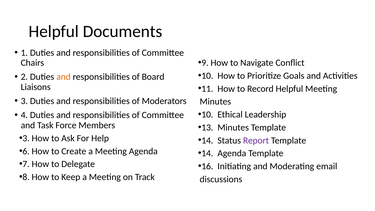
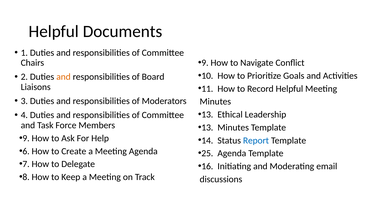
10: 10 -> 13 (207, 115)
3: 3 -> 9 (26, 138)
Report colour: purple -> blue (256, 140)
14: 14 -> 25 (207, 153)
